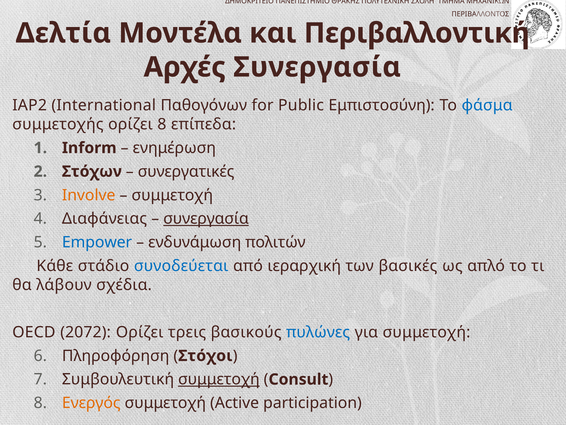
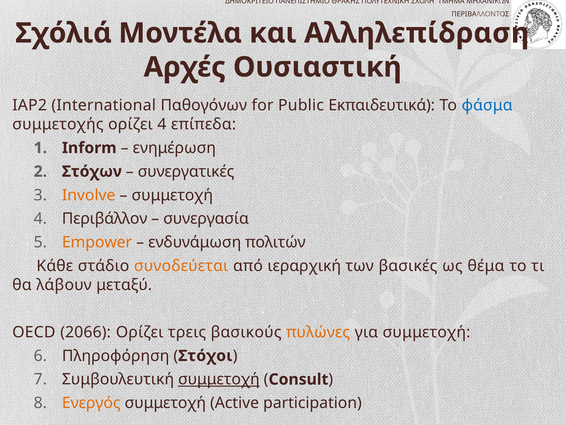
Δελτία: Δελτία -> Σχόλιά (64, 33)
Περιβαλλοντική: Περιβαλλοντική -> Αλληλεπίδραση (417, 33)
Αρχές Συνεργασία: Συνεργασία -> Ουσιαστική (317, 67)
Εμπιστοσύνη: Εμπιστοσύνη -> Εκπαιδευτικά (382, 105)
ορίζει 8: 8 -> 4 (162, 124)
Διαφάνειας: Διαφάνειας -> Περιβάλλον (105, 219)
συνεργασία underline: present -> none (206, 219)
Empower colour: blue -> orange (97, 242)
συνοδεύεται colour: blue -> orange (181, 266)
απλό: απλό -> θέμα (486, 266)
σχέδια: σχέδια -> μεταξύ (124, 285)
2072: 2072 -> 2066 (86, 332)
πυλώνες colour: blue -> orange (318, 332)
